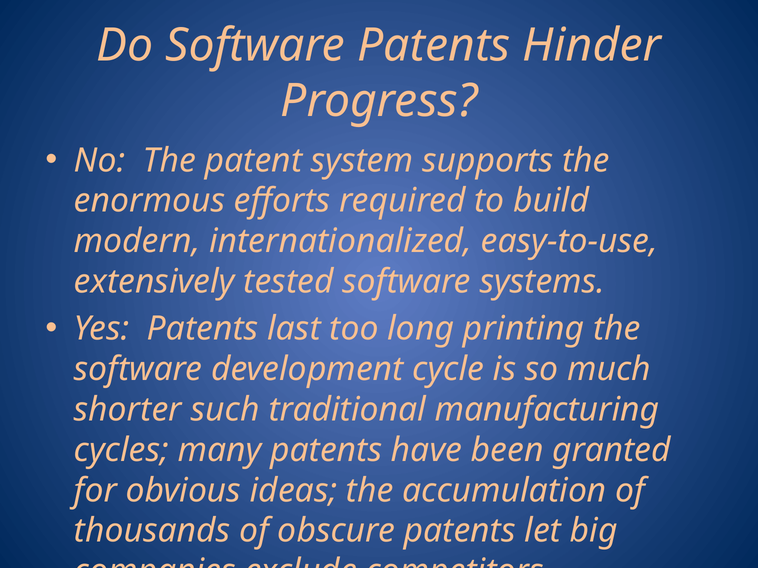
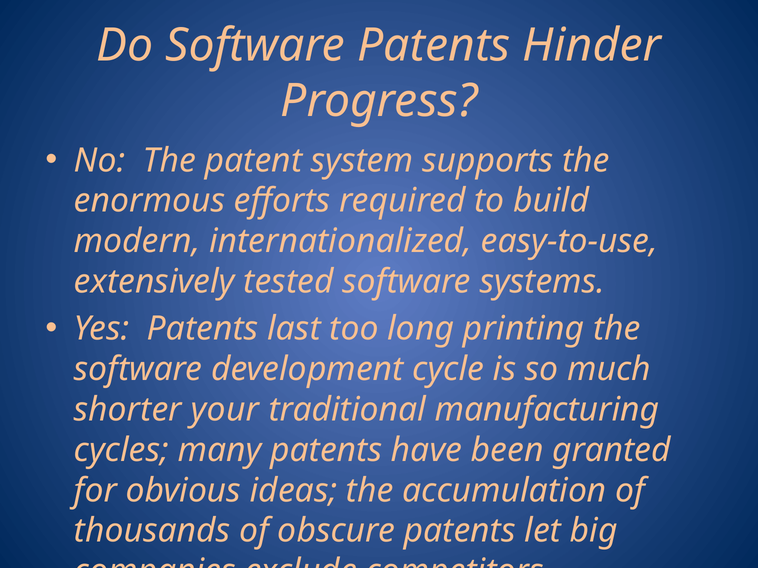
such: such -> your (225, 410)
